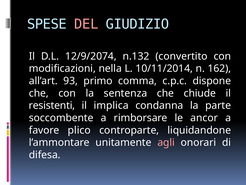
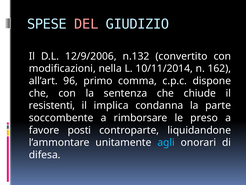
12/9/2074: 12/9/2074 -> 12/9/2006 (91, 56)
93: 93 -> 96 (71, 81)
ancor: ancor -> preso (204, 118)
plico: plico -> posti (79, 130)
agli colour: pink -> light blue (166, 142)
